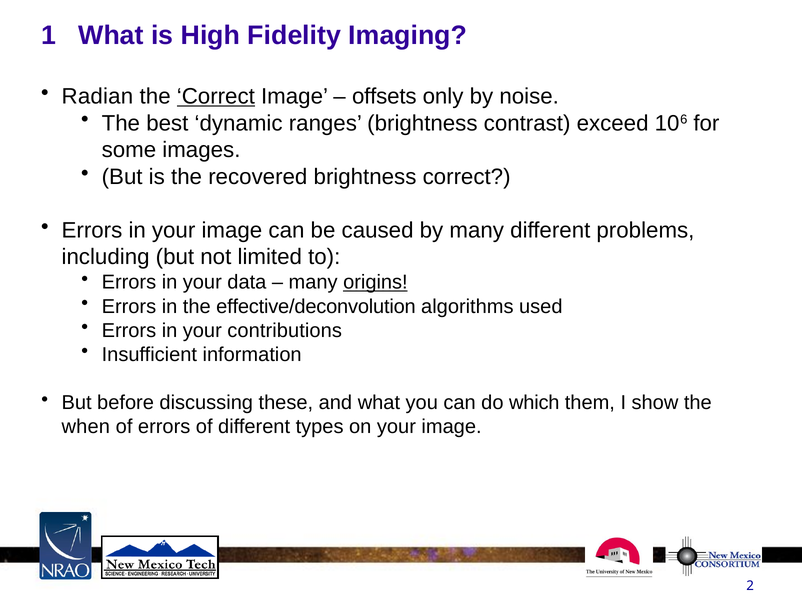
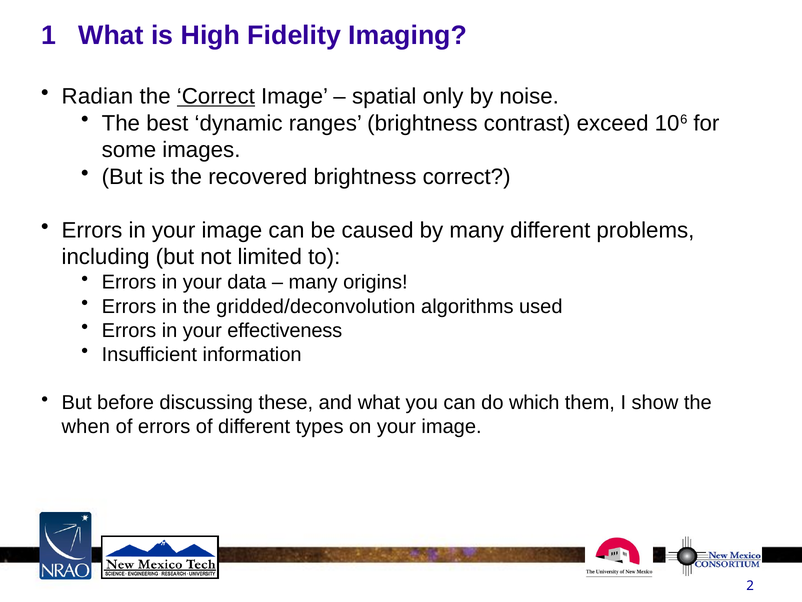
offsets: offsets -> spatial (384, 96)
origins underline: present -> none (375, 282)
effective/deconvolution: effective/deconvolution -> gridded/deconvolution (316, 306)
contributions: contributions -> effectiveness (285, 330)
